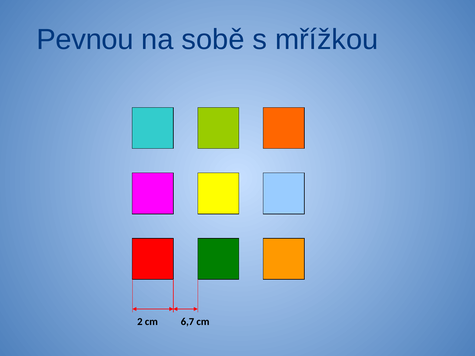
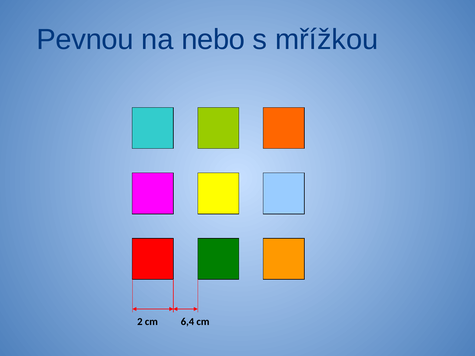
sobě: sobě -> nebo (213, 40)
6,7: 6,7 -> 6,4 (187, 322)
